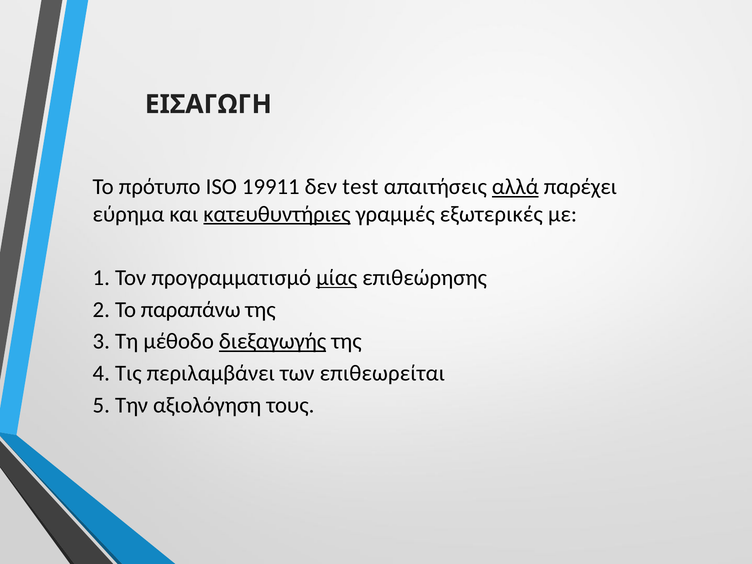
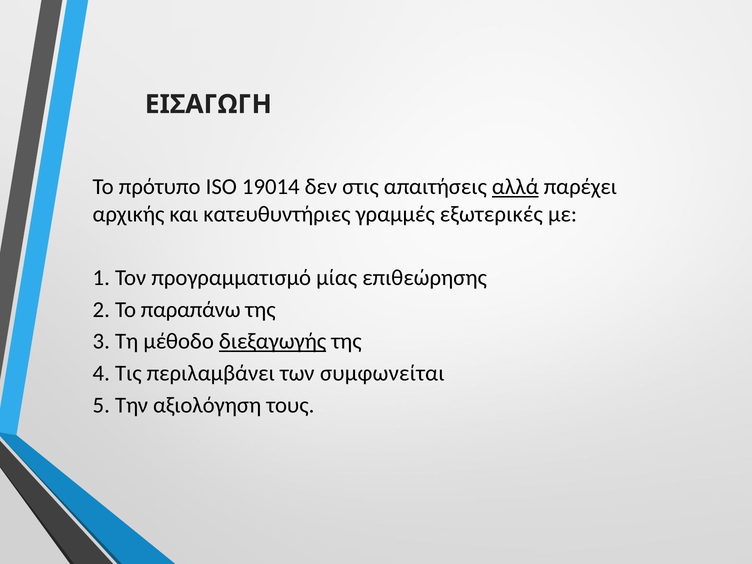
19911: 19911 -> 19014 (271, 187)
test: test -> στις (360, 187)
εύρημα: εύρημα -> αρχικής (129, 214)
κατευθυντήριες underline: present -> none (277, 214)
μίας underline: present -> none (337, 278)
επιθεωρείται: επιθεωρείται -> συμφωνείται (382, 373)
